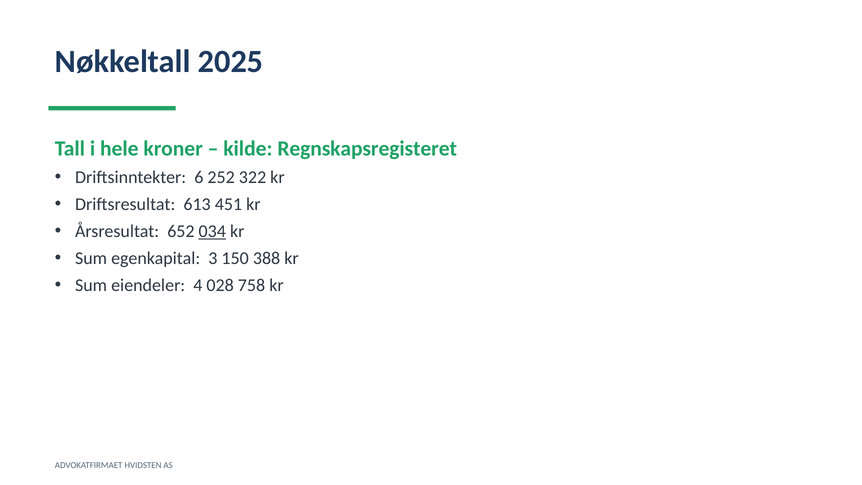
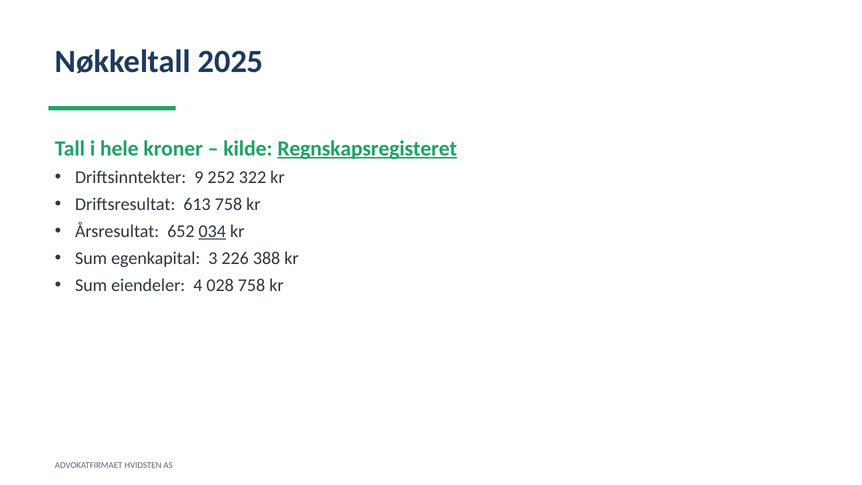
Regnskapsregisteret underline: none -> present (367, 148)
6: 6 -> 9 (199, 177)
613 451: 451 -> 758 (228, 204)
150: 150 -> 226 (235, 258)
